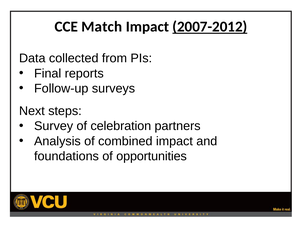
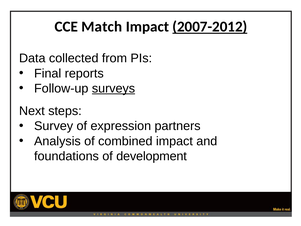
surveys underline: none -> present (113, 88)
celebration: celebration -> expression (121, 126)
opportunities: opportunities -> development (152, 156)
